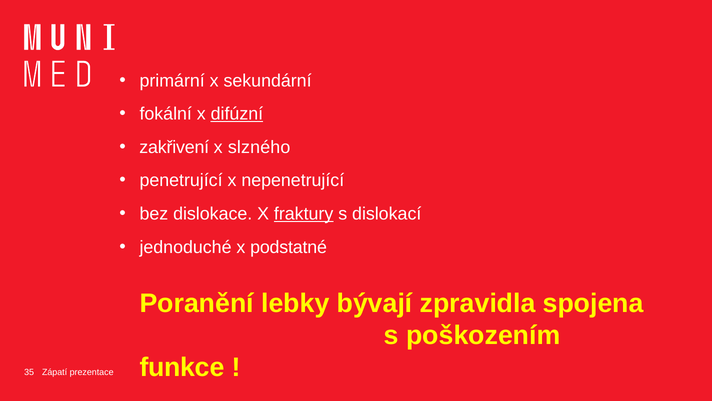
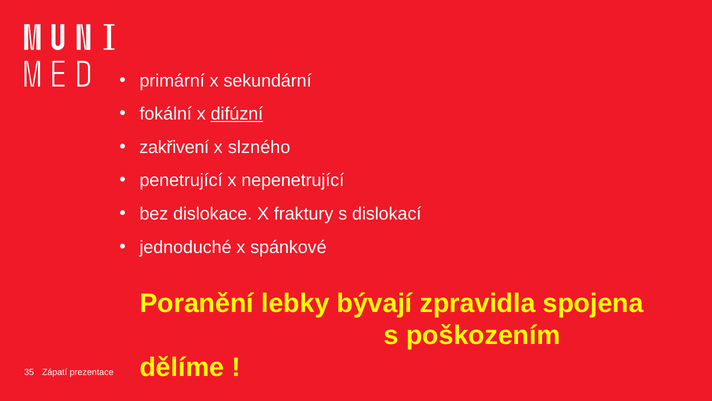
fraktury underline: present -> none (304, 214)
podstatné: podstatné -> spánkové (288, 247)
funkce: funkce -> dělíme (182, 367)
